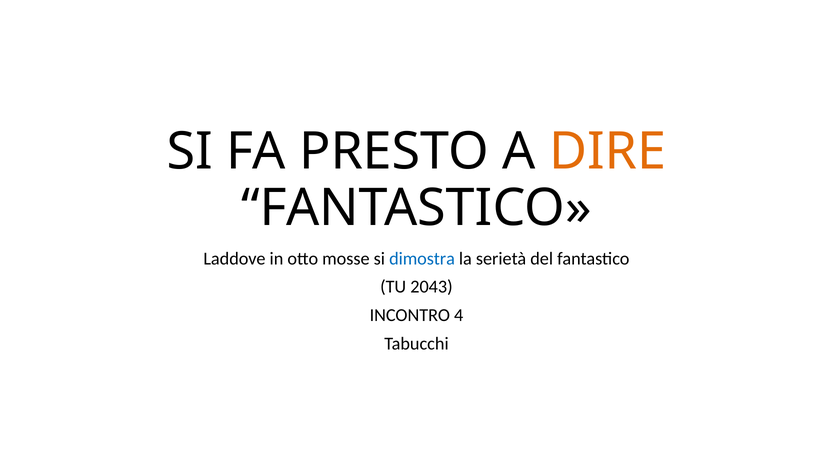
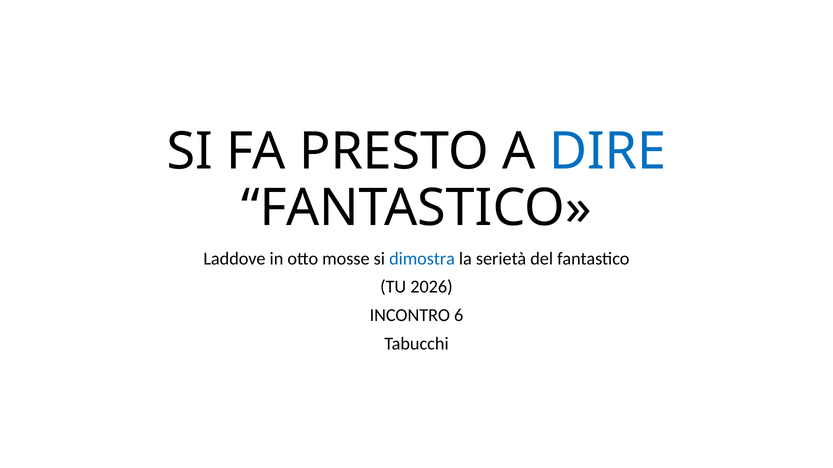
DIRE colour: orange -> blue (608, 152)
2043: 2043 -> 2026 (431, 287)
4: 4 -> 6 (459, 316)
